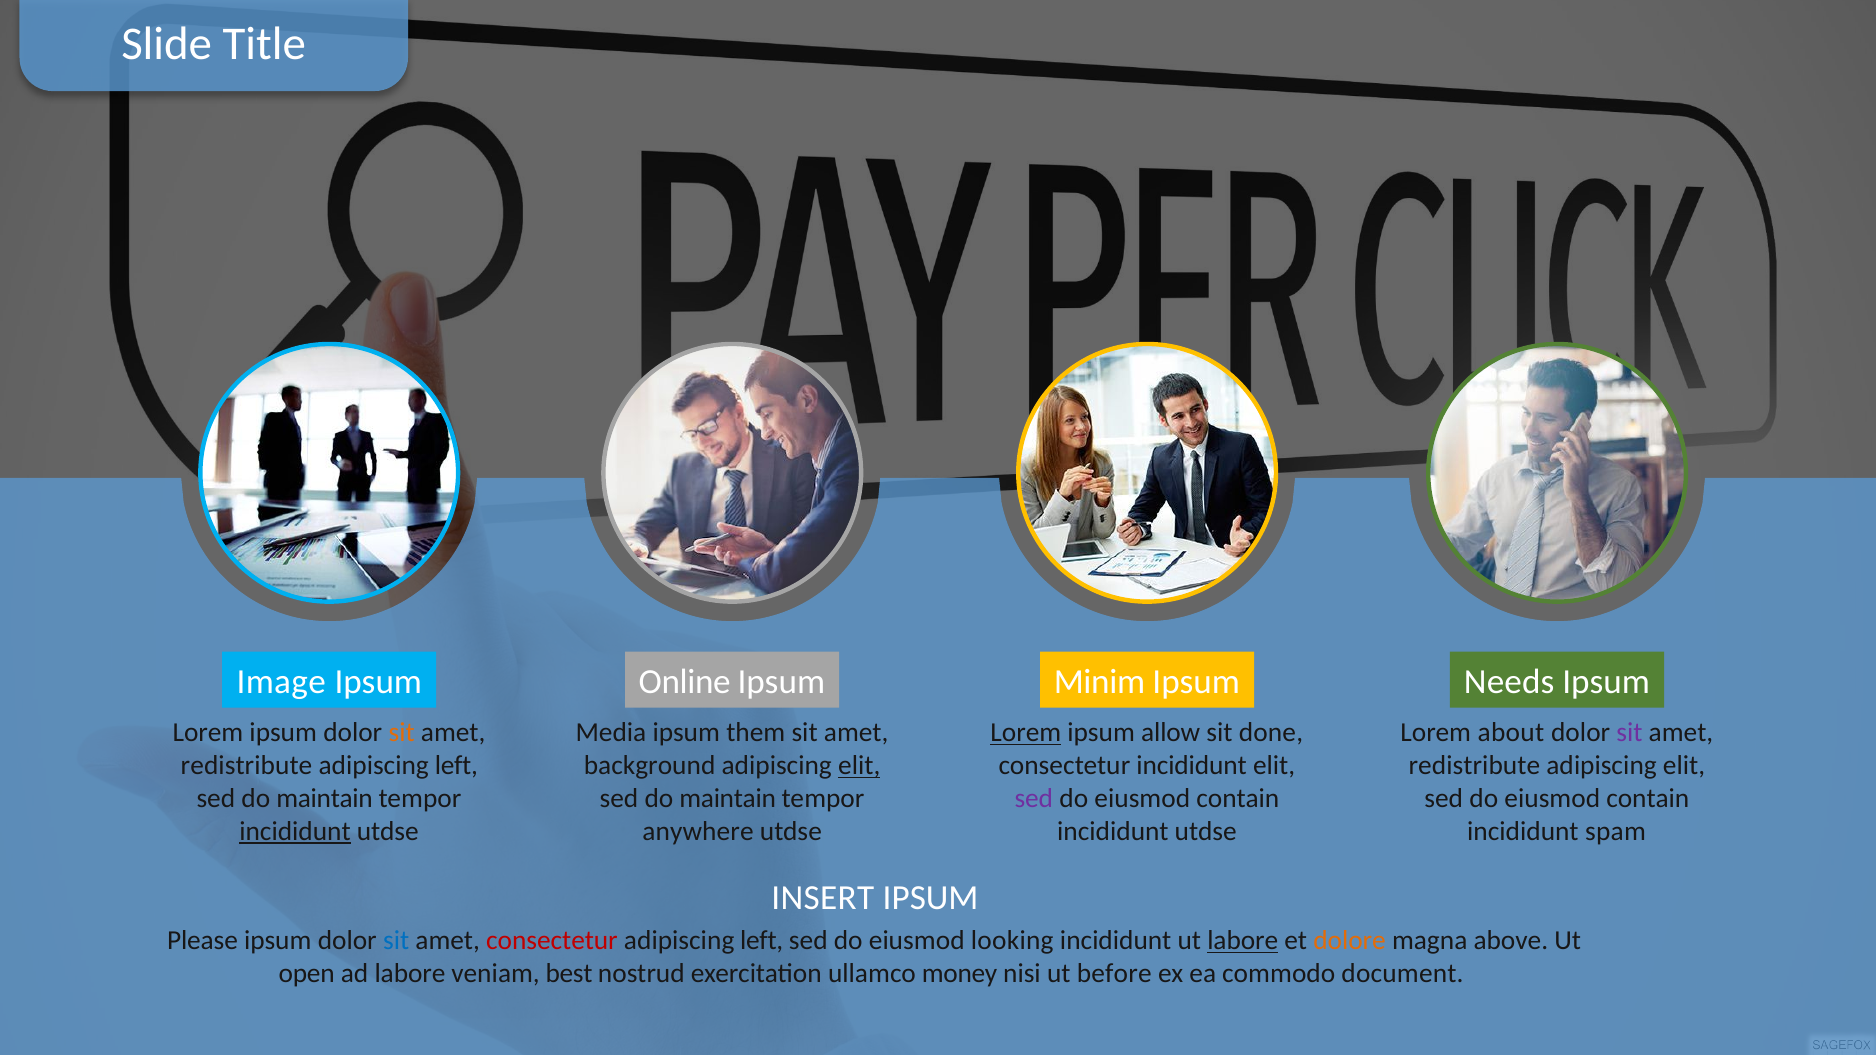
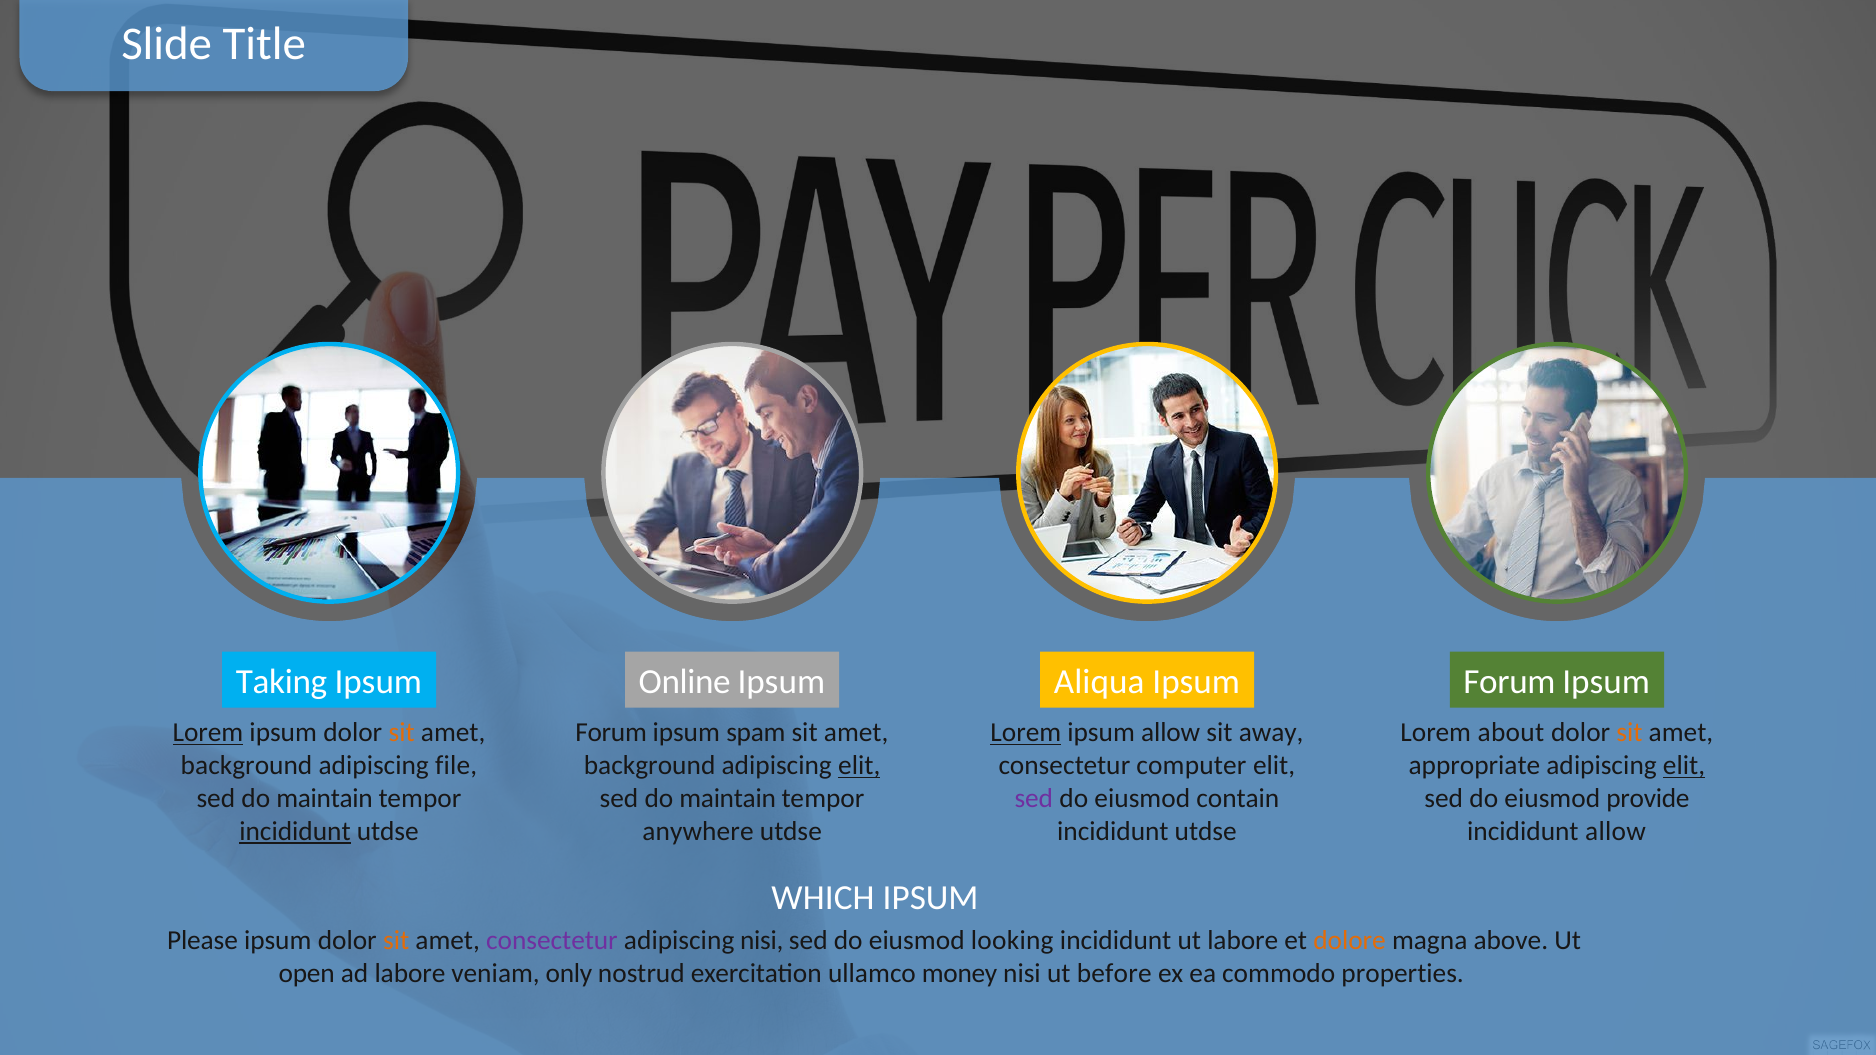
Image: Image -> Taking (282, 682)
Minim: Minim -> Aliqua (1099, 682)
Needs: Needs -> Forum (1509, 682)
Lorem underline: none -> present (208, 733)
Media: Media -> Forum (611, 733)
them: them -> spam (756, 733)
done: done -> away (1271, 733)
sit colour: purple -> orange (1629, 733)
redistribute: redistribute -> background (247, 766)
left: left -> file (456, 766)
consectetur incididunt: incididunt -> computer (1191, 766)
redistribute: redistribute -> appropriate (1474, 766)
elit underline: none -> present (1684, 766)
contain: contain -> provide (1648, 799)
incididunt spam: spam -> allow (1616, 831)
INSERT: INSERT -> WHICH (823, 898)
sit colour: blue -> orange (396, 941)
consectetur colour: red -> purple (552, 941)
left: left -> nisi (762, 941)
labore underline: present -> none (1243, 941)
best: best -> only (569, 974)
document: document -> properties (1403, 974)
